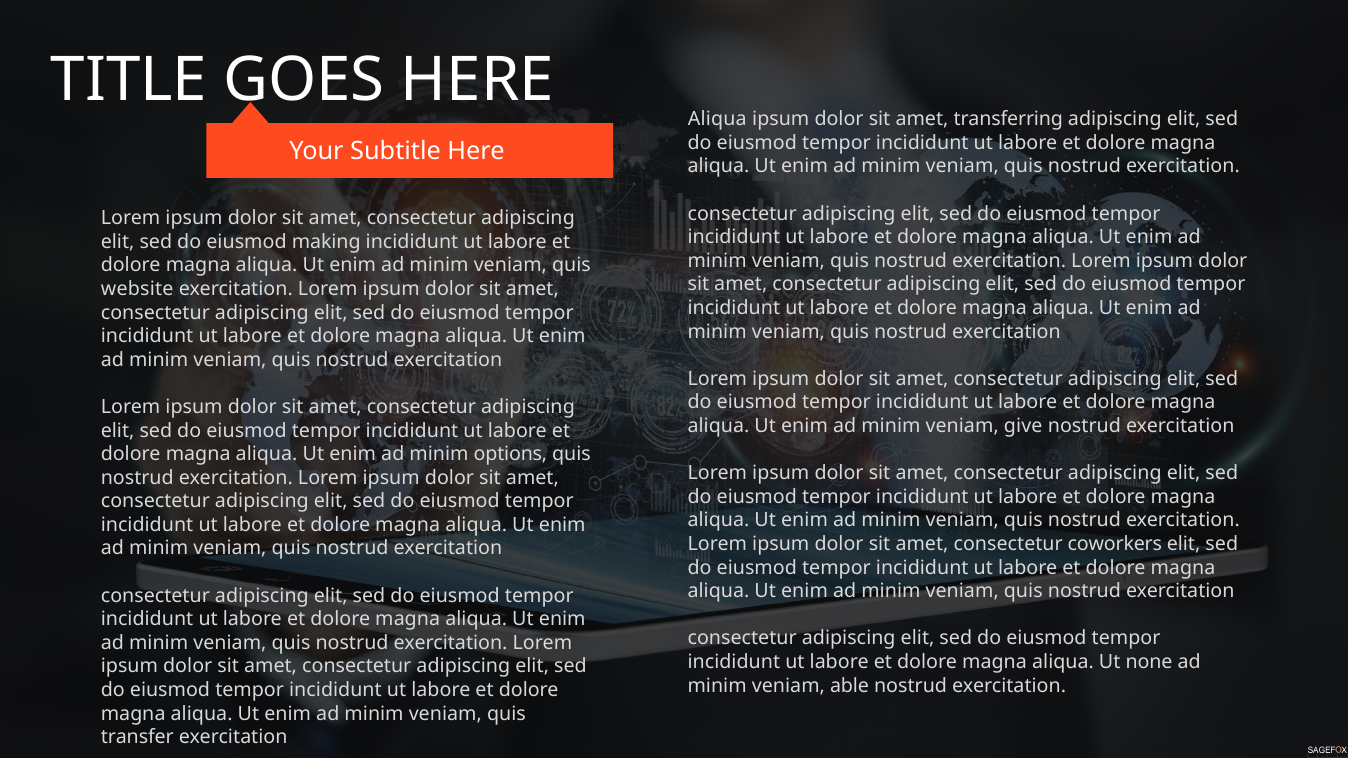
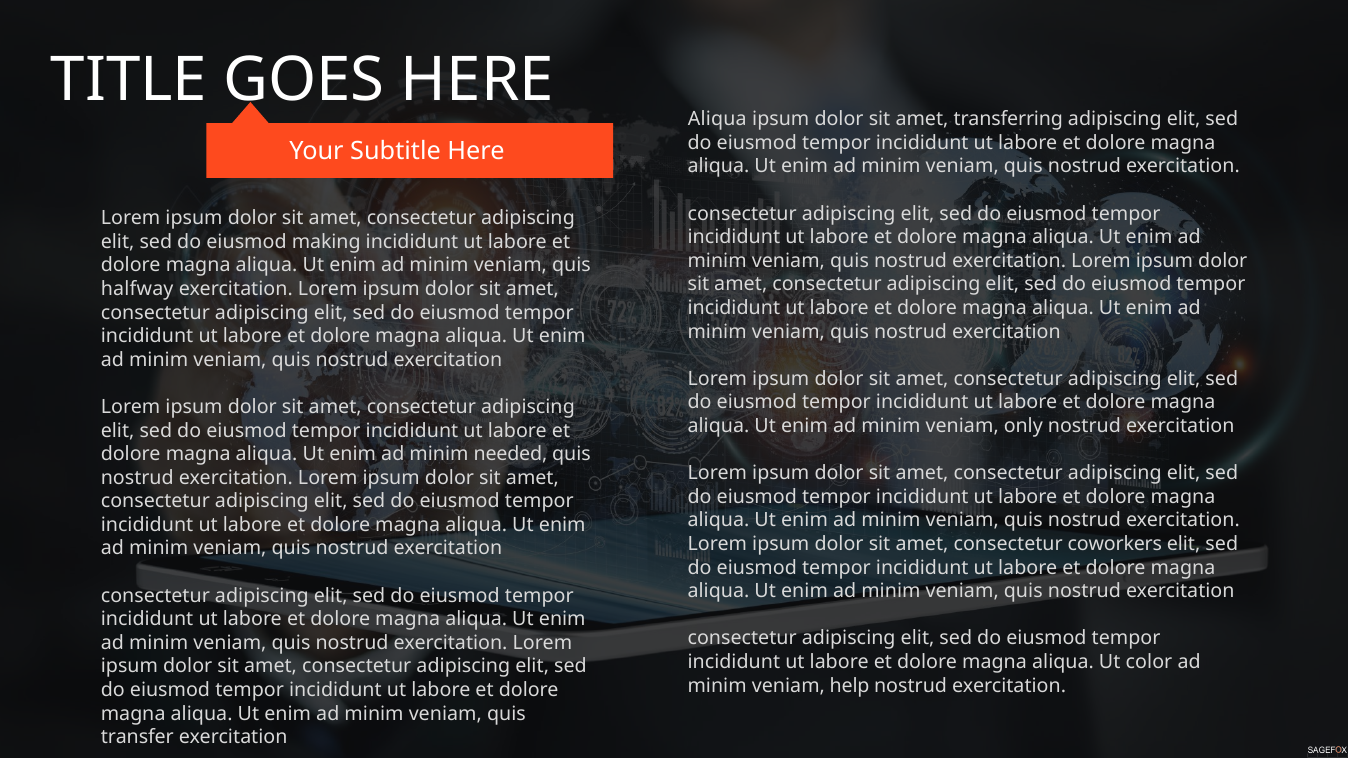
website: website -> halfway (137, 289)
give: give -> only (1023, 426)
options: options -> needed (510, 454)
none: none -> color (1149, 662)
able: able -> help (850, 686)
